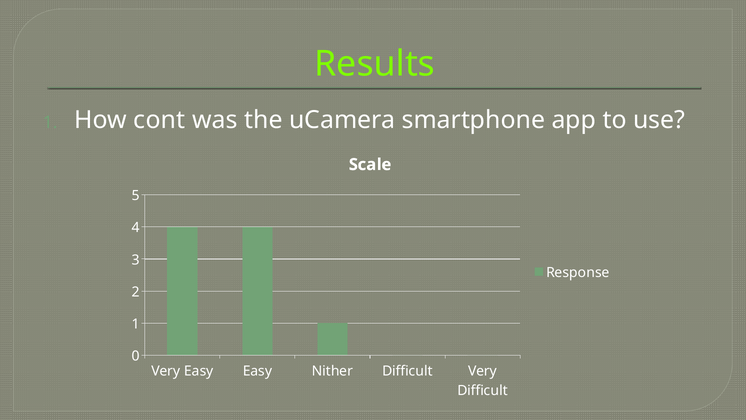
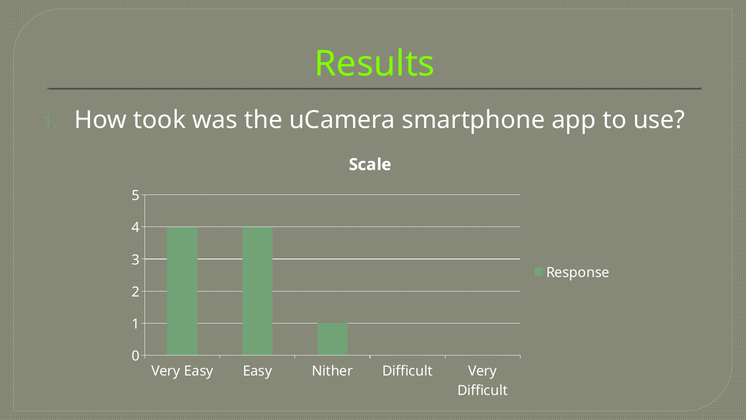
cont: cont -> took (160, 120)
